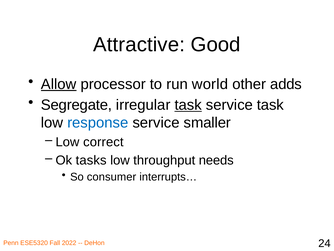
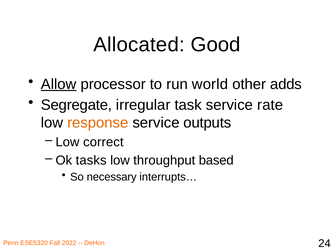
Attractive: Attractive -> Allocated (139, 45)
task underline: present -> none (188, 105)
service task: task -> rate (270, 105)
response colour: blue -> orange (98, 123)
smaller: smaller -> outputs (207, 123)
needs: needs -> based (216, 160)
consumer: consumer -> necessary (112, 177)
